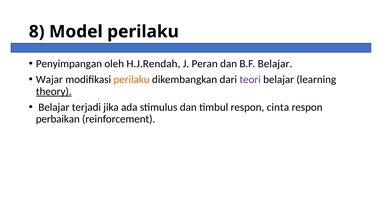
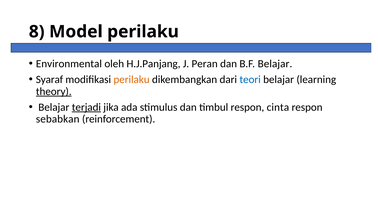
Penyimpangan: Penyimpangan -> Environmental (69, 64)
H.J.Rendah: H.J.Rendah -> H.J.Panjang (153, 64)
Wajar: Wajar -> Syaraf (49, 80)
teori colour: purple -> blue (250, 80)
terjadi underline: none -> present (86, 108)
perbaikan: perbaikan -> sebabkan (58, 119)
